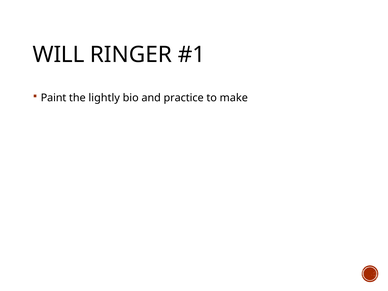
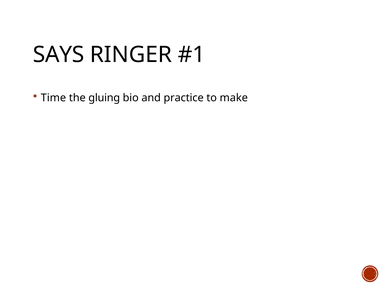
WILL: WILL -> SAYS (59, 55)
Paint: Paint -> Time (53, 98)
lightly: lightly -> gluing (104, 98)
